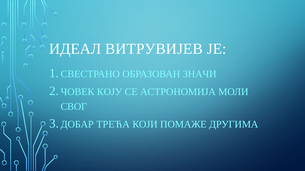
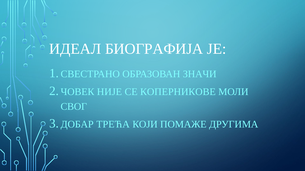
ВИТРУВИЈЕВ: ВИТРУВИЈЕВ -> БИОГРАФИЈА (154, 49)
КОЈУ: КОЈУ -> НИЈЕ (109, 92)
АСТРОНОМИЈА: АСТРОНОМИЈА -> КОПЕРНИКОВЕ (178, 92)
